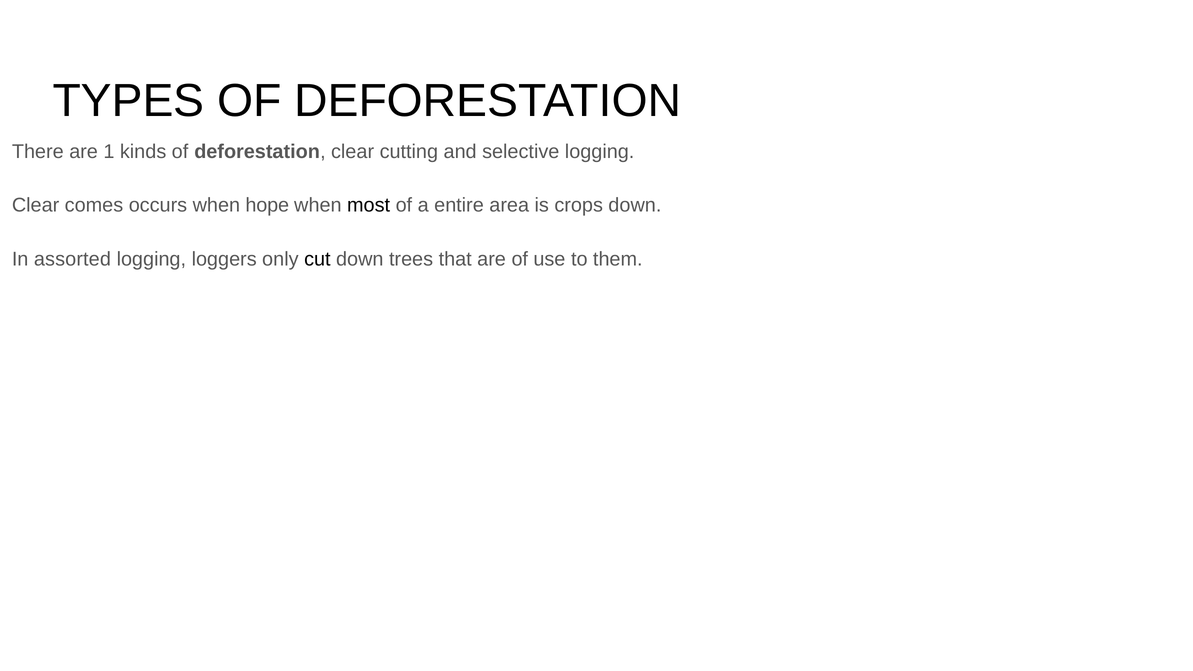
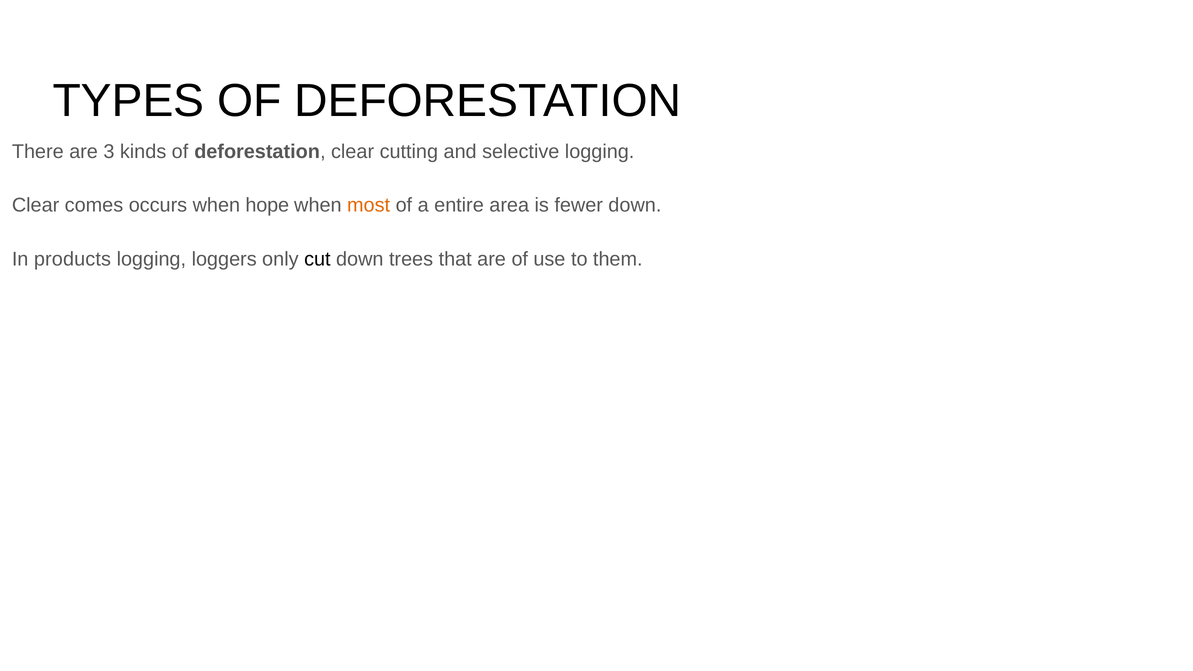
1: 1 -> 3 (109, 151)
most colour: black -> orange (369, 205)
crops: crops -> fewer (579, 205)
assorted: assorted -> products (72, 259)
